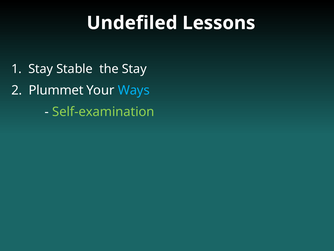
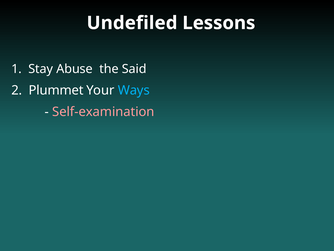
Stable: Stable -> Abuse (75, 69)
the Stay: Stay -> Said (134, 69)
Self-examination colour: light green -> pink (103, 112)
